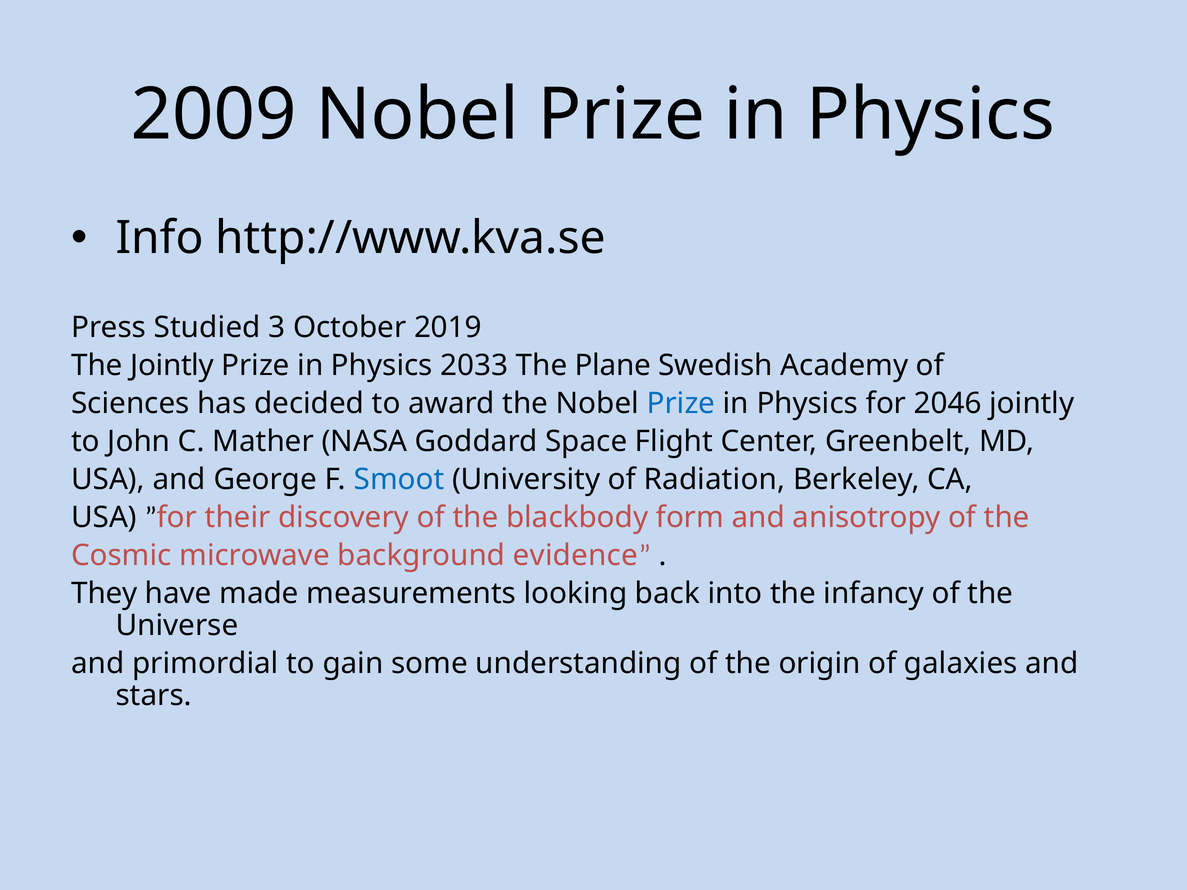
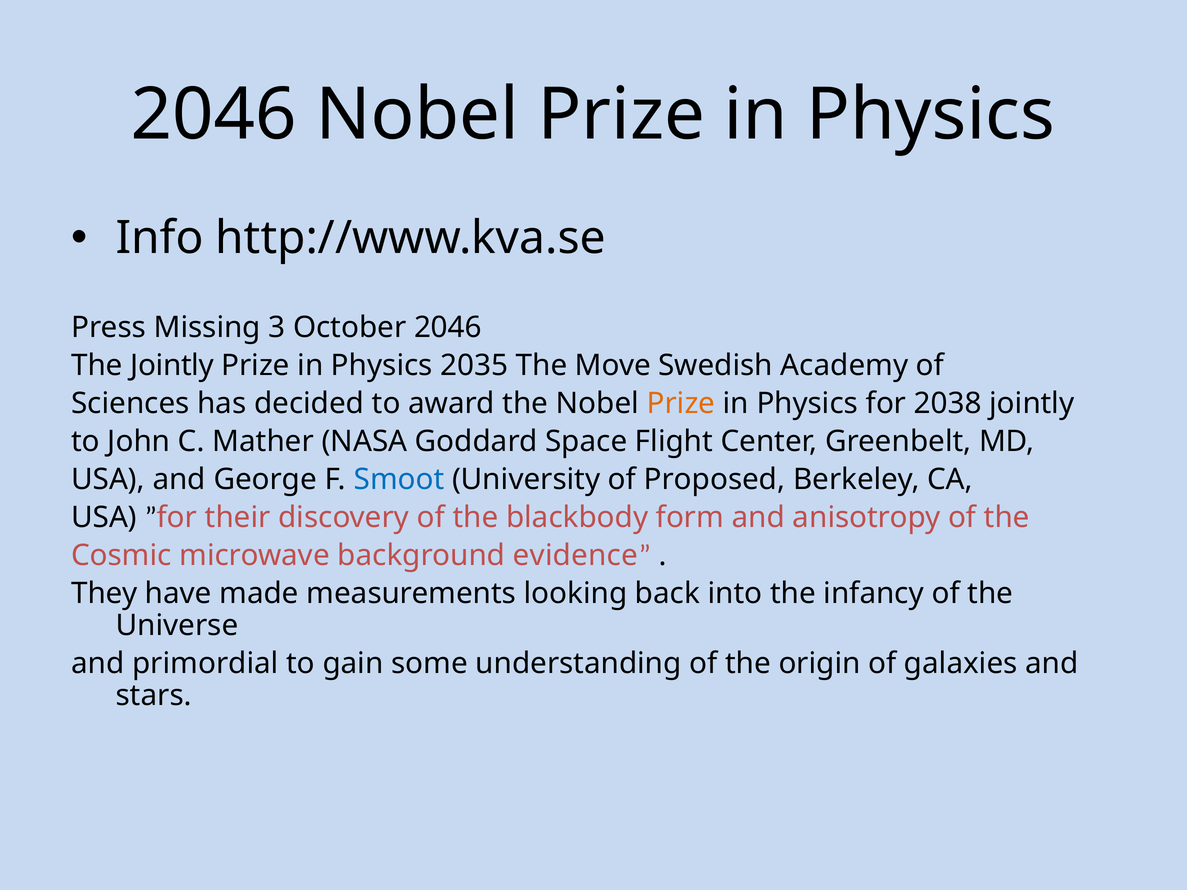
2009: 2009 -> 2046 (214, 115)
Studied: Studied -> Missing (207, 328)
October 2019: 2019 -> 2046 (448, 328)
2033: 2033 -> 2035 (474, 366)
Plane: Plane -> Move (613, 366)
Prize colour: blue -> orange (681, 404)
2046: 2046 -> 2038 (948, 404)
Radiation: Radiation -> Proposed (714, 479)
